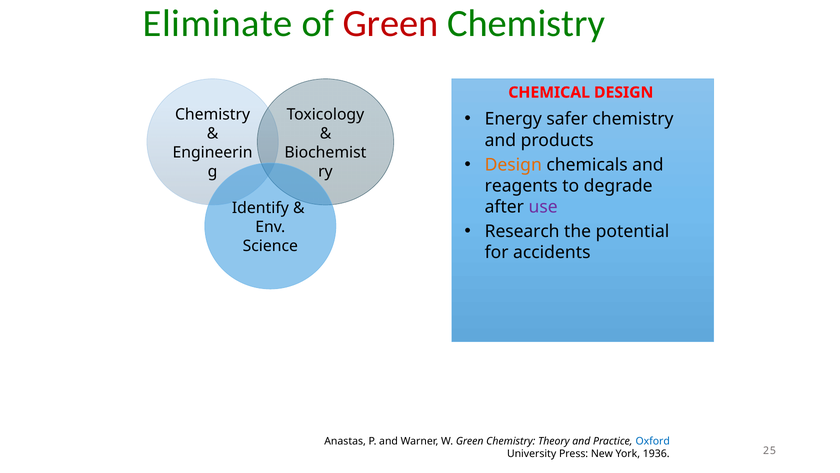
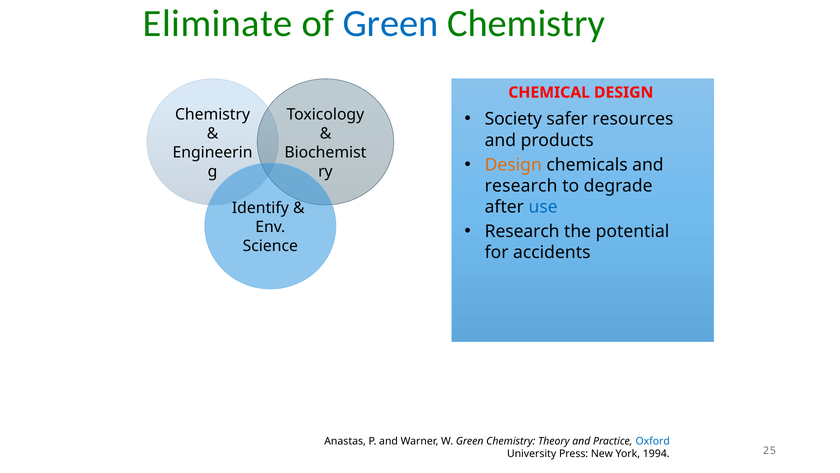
Green colour: red -> blue (391, 24)
Energy: Energy -> Society (513, 119)
safer chemistry: chemistry -> resources (633, 119)
reagents: reagents -> research (521, 186)
use colour: purple -> blue (543, 207)
1936: 1936 -> 1994 (656, 453)
